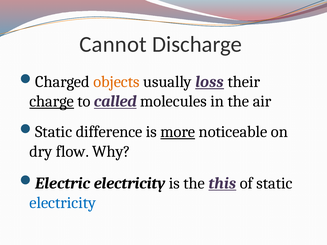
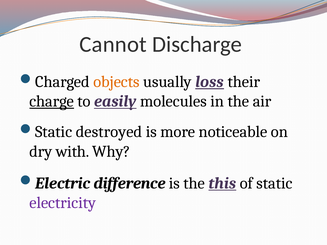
called: called -> easily (115, 101)
difference: difference -> destroyed (109, 132)
more underline: present -> none (178, 132)
flow: flow -> with (73, 152)
Electric electricity: electricity -> difference (130, 183)
electricity colour: blue -> purple (63, 203)
